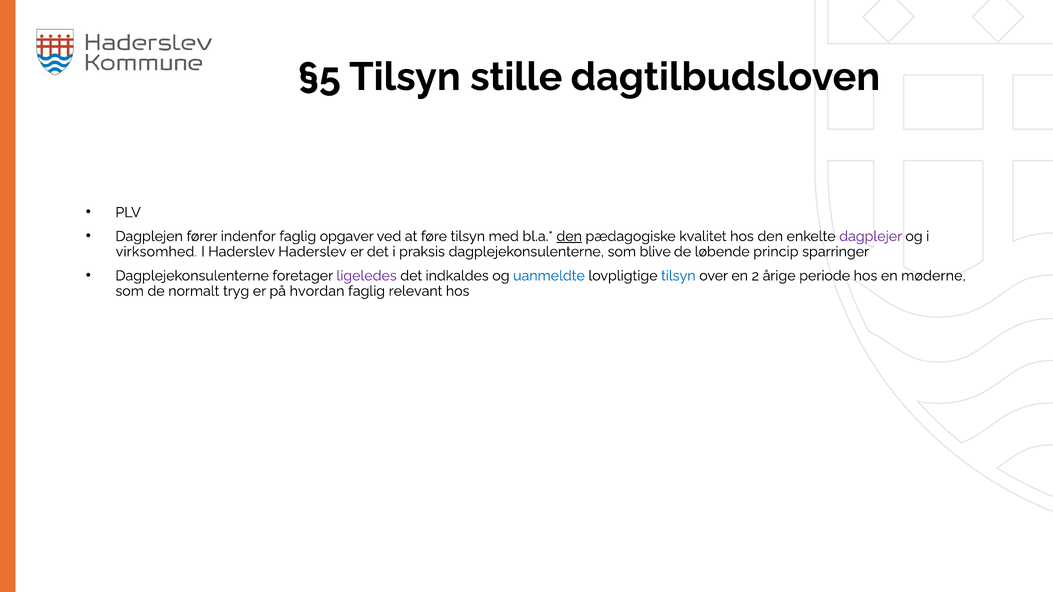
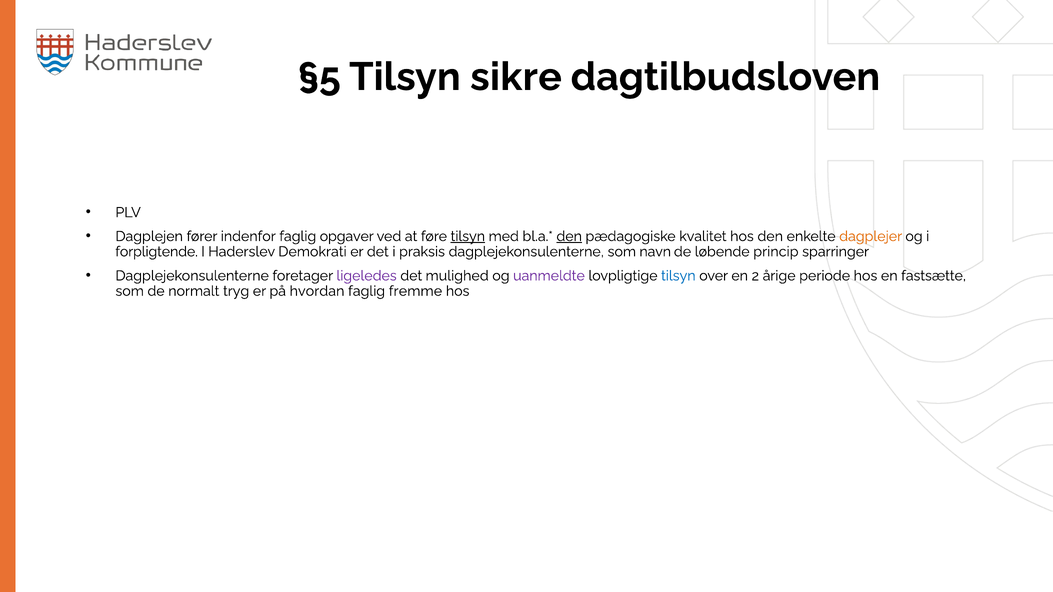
stille: stille -> sikre (516, 77)
tilsyn underline: none -> present (468, 236)
dagplejer colour: purple -> orange (871, 236)
virksomhed: virksomhed -> forpligtende (157, 252)
Haderslev Haderslev: Haderslev -> Demokrati (312, 252)
blive: blive -> navn (655, 252)
indkaldes: indkaldes -> mulighed (457, 276)
uanmeldte colour: blue -> purple (549, 276)
møderne: møderne -> fastsætte (934, 276)
relevant: relevant -> fremme (415, 291)
